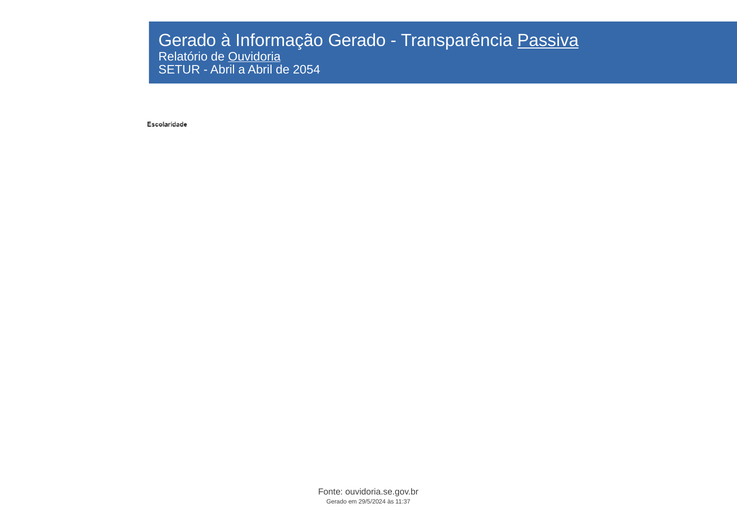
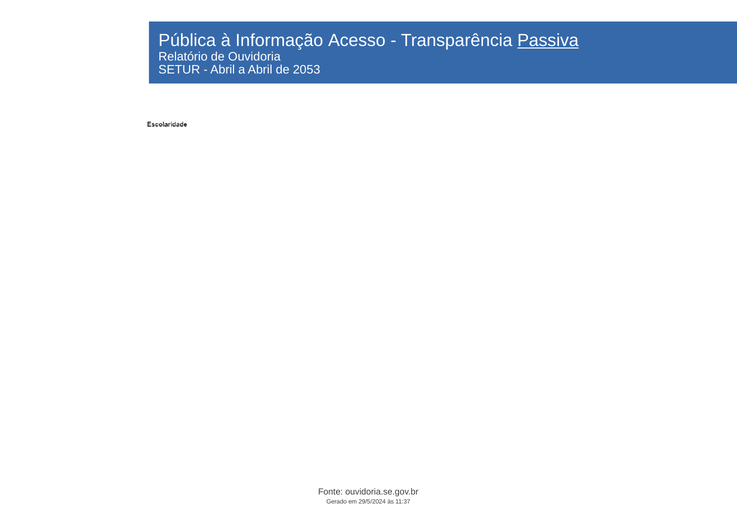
Gerado: Gerado -> Pública (187, 41)
Informação Gerado: Gerado -> Acesso (357, 41)
Ouvidoria underline: present -> none (254, 57)
2054: 2054 -> 2053 (307, 70)
